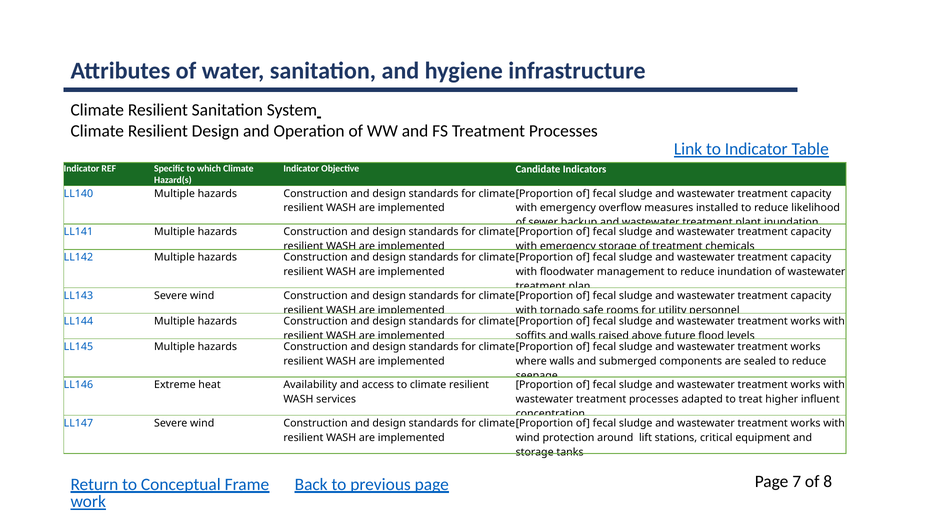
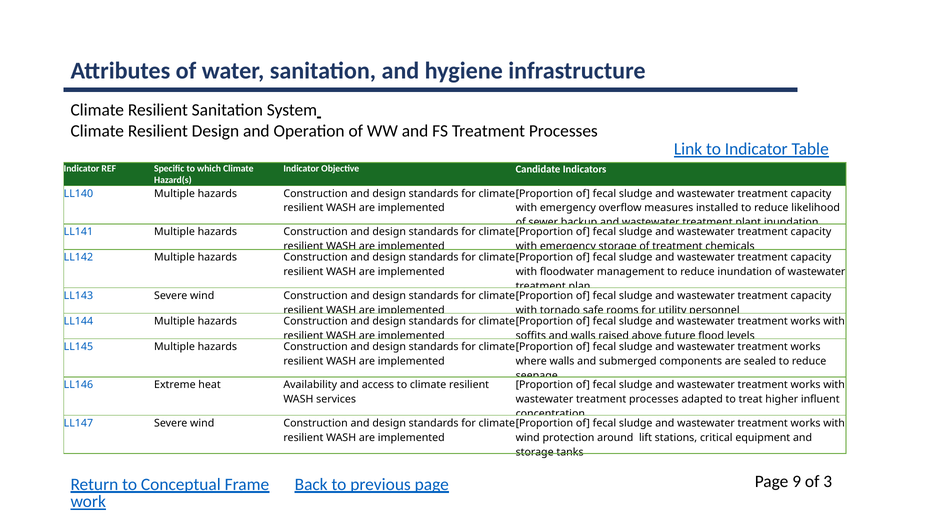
7: 7 -> 9 (797, 482)
8: 8 -> 3 (828, 482)
